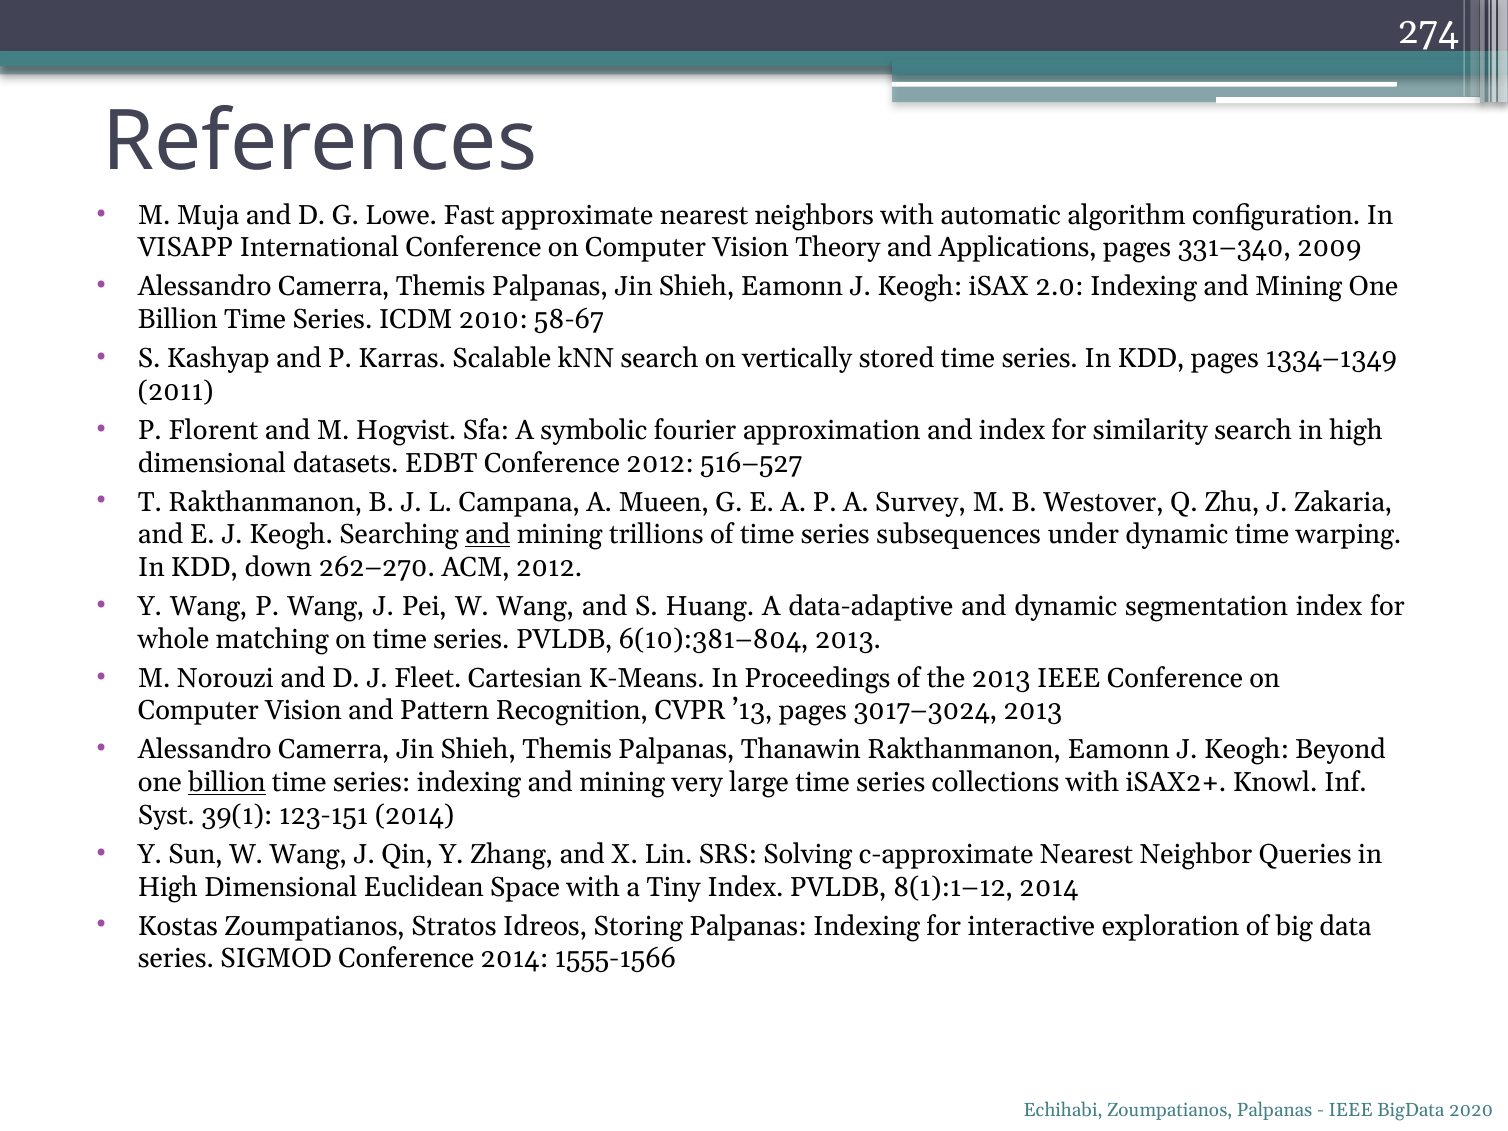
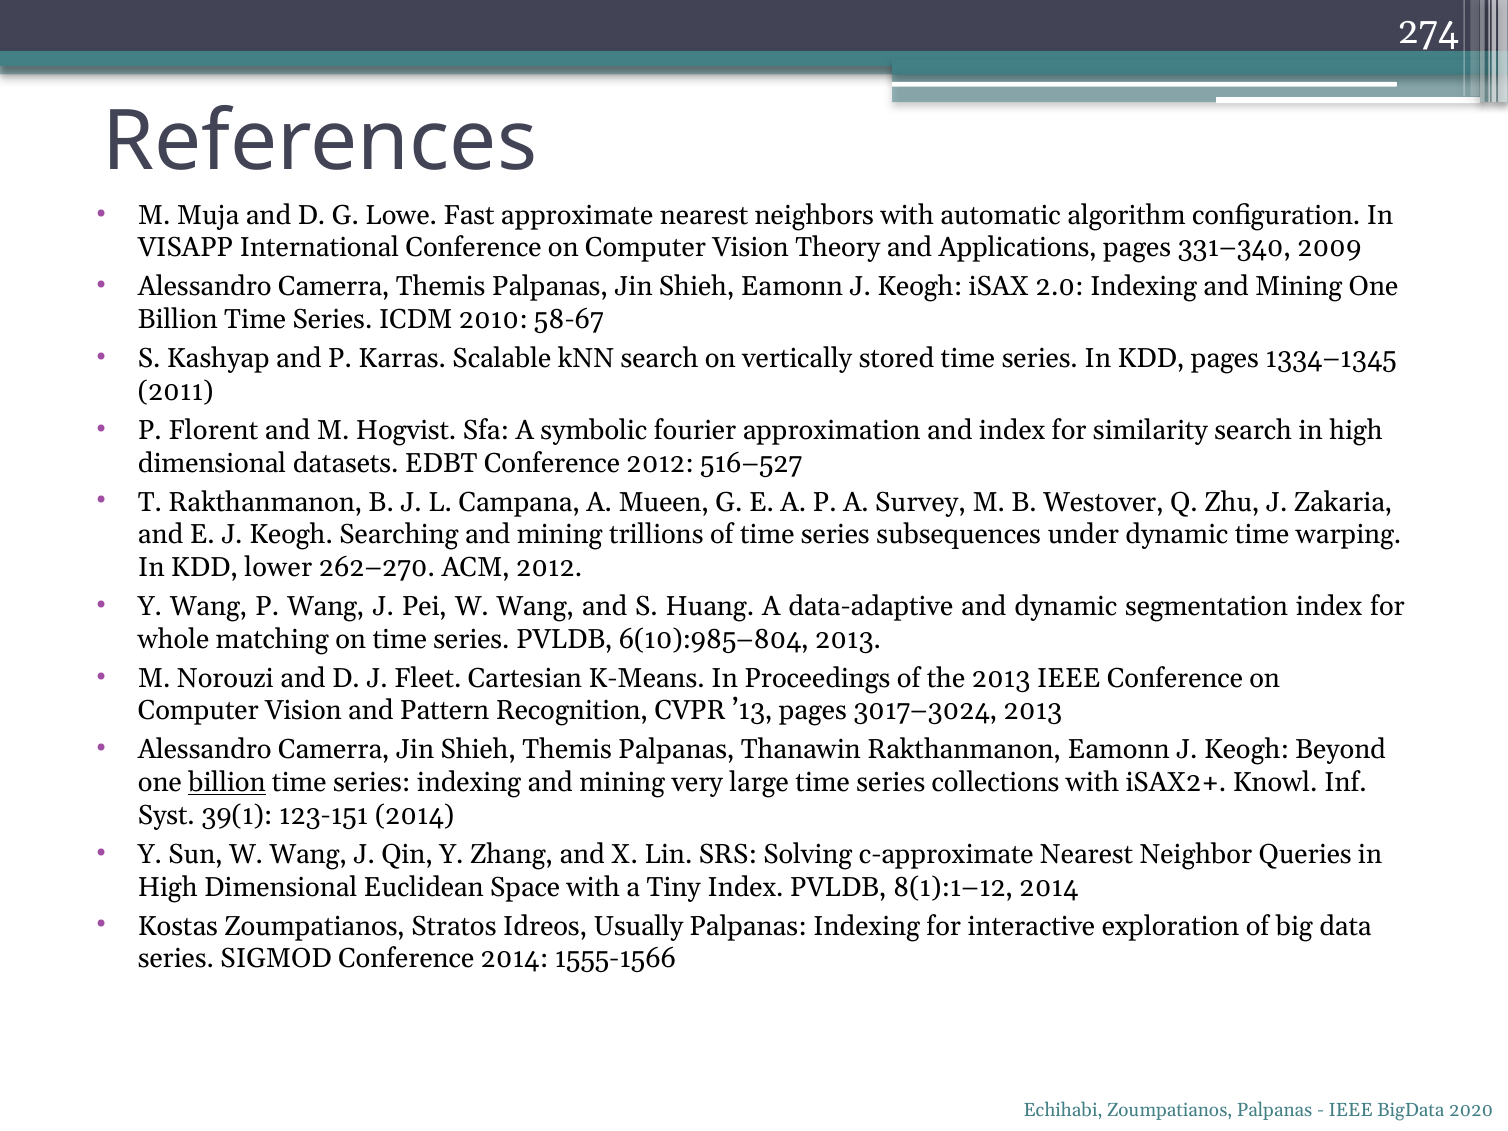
1334–1349: 1334–1349 -> 1334–1345 (1331, 359)
and underline: present -> none (488, 535)
down: down -> lower (278, 567)
6(10):381–804: 6(10):381–804 -> 6(10):985–804 (714, 639)
Storing: Storing -> Usually (638, 926)
